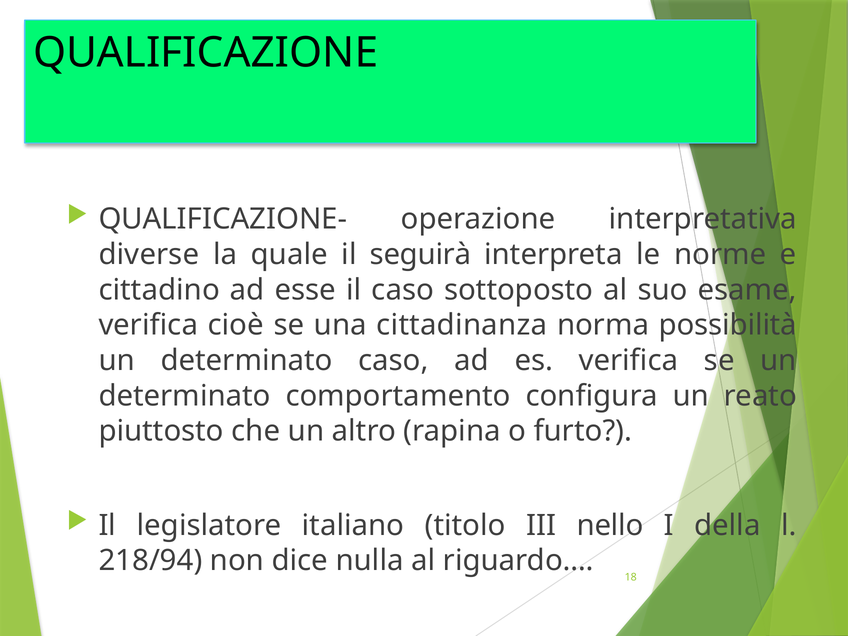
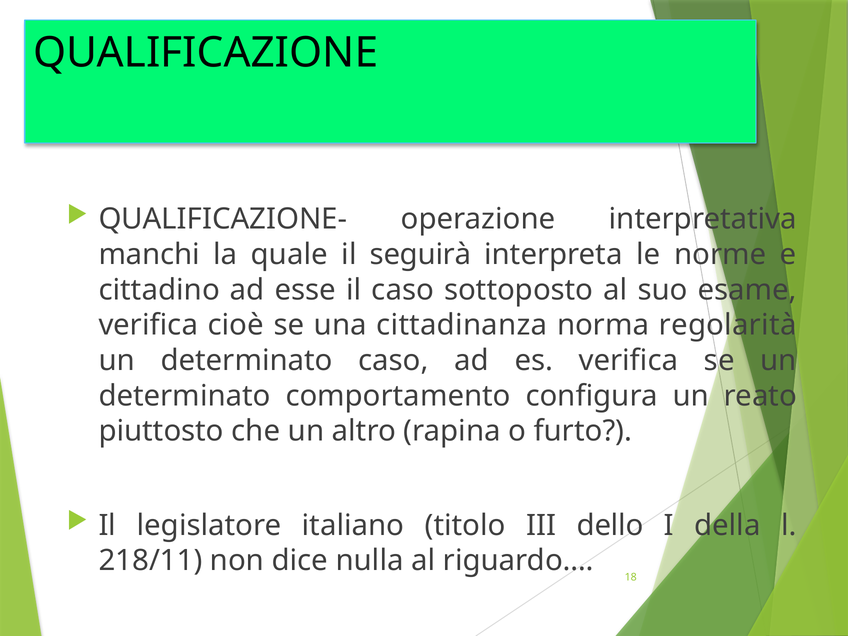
diverse: diverse -> manchi (149, 255)
possibilità: possibilità -> regolarità (728, 325)
nello: nello -> dello (610, 525)
218/94: 218/94 -> 218/11 (150, 561)
